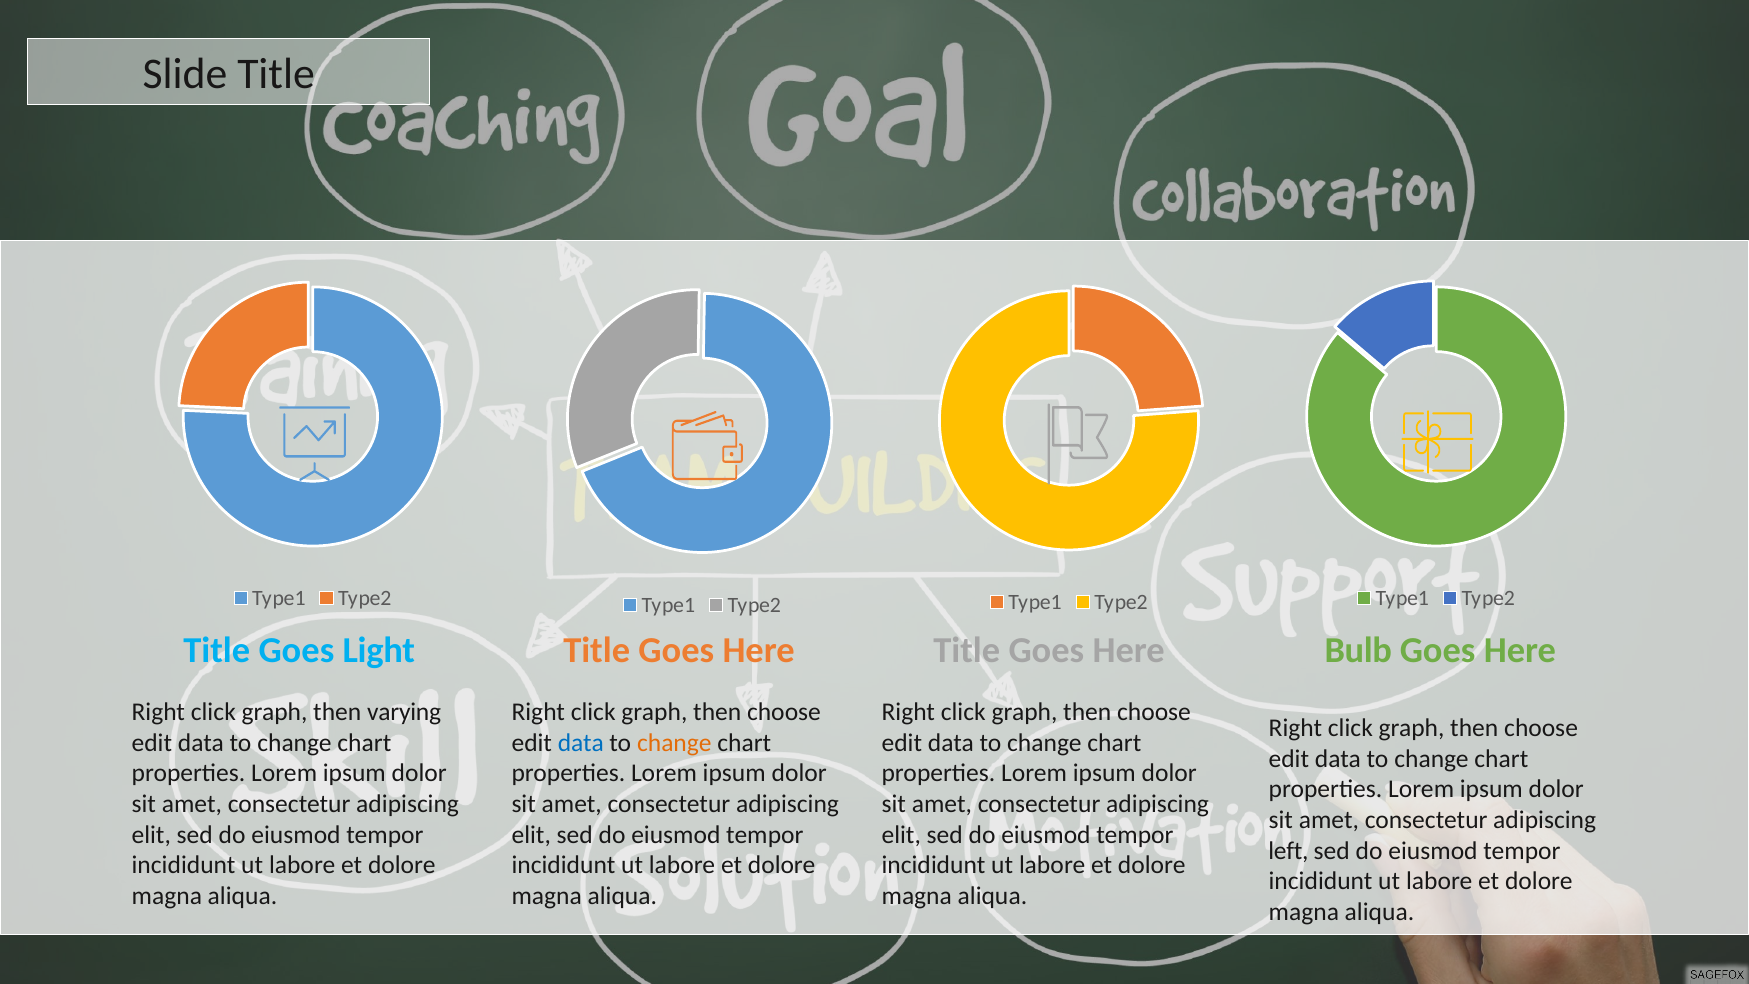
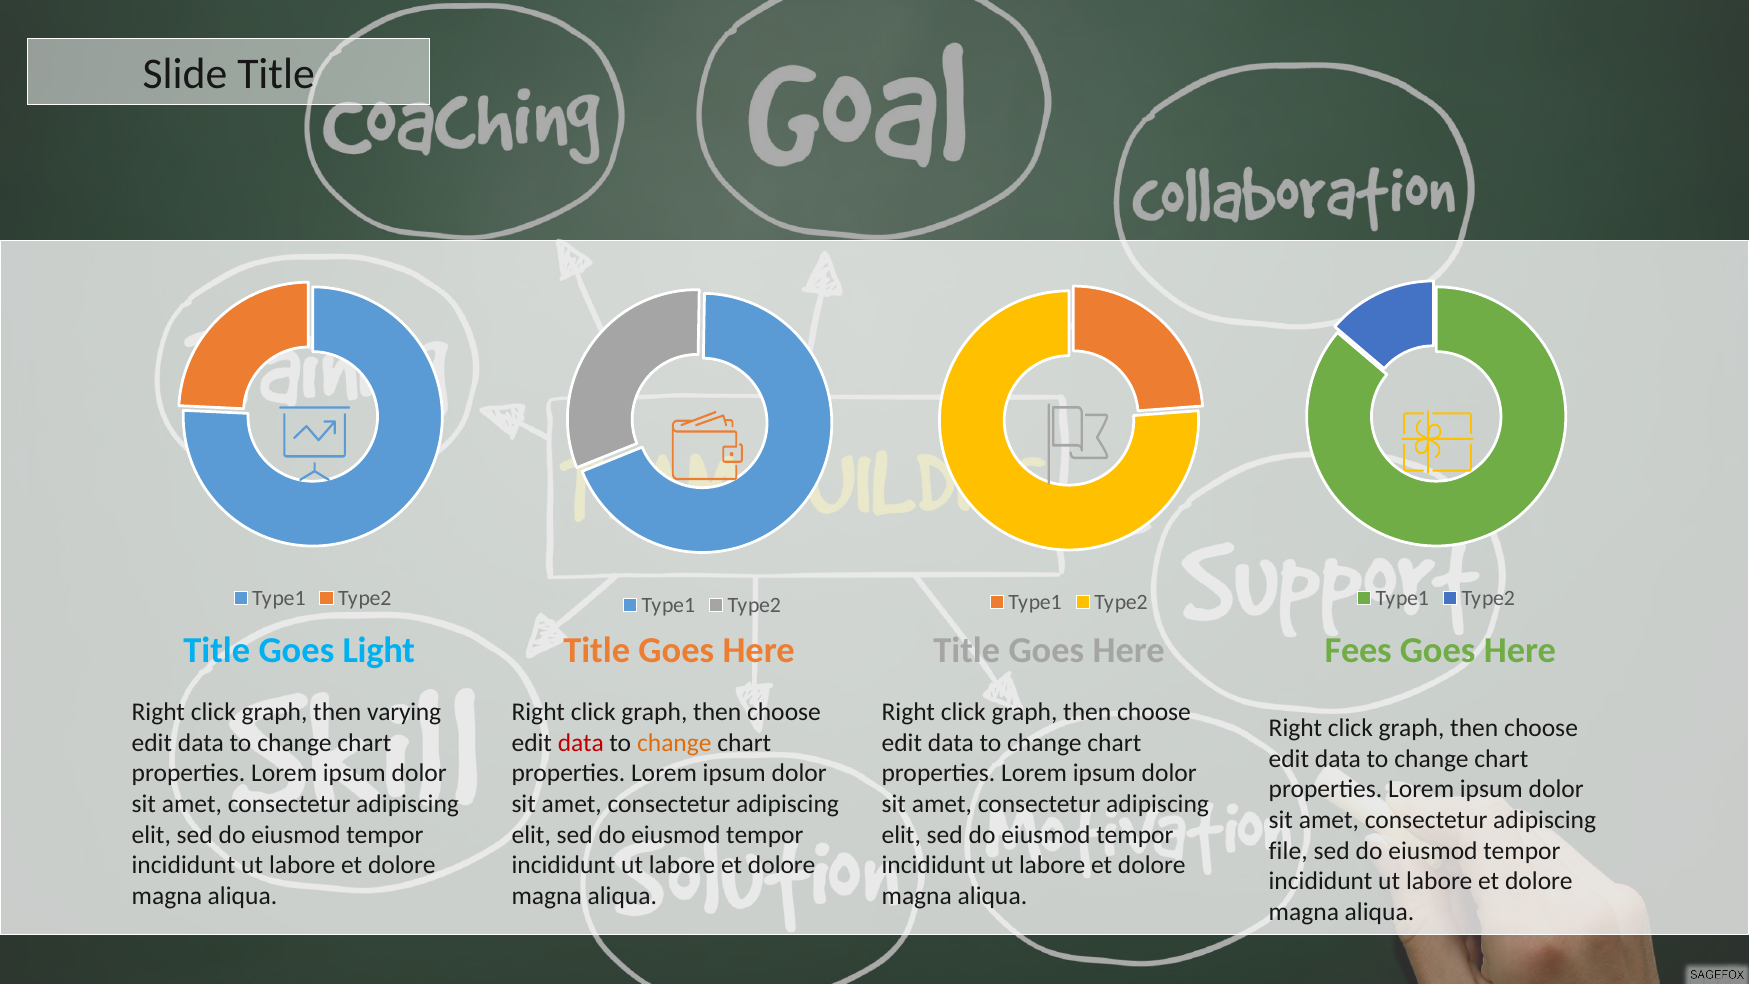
Bulb: Bulb -> Fees (1358, 651)
data colour: blue -> red (581, 743)
left: left -> file (1288, 851)
